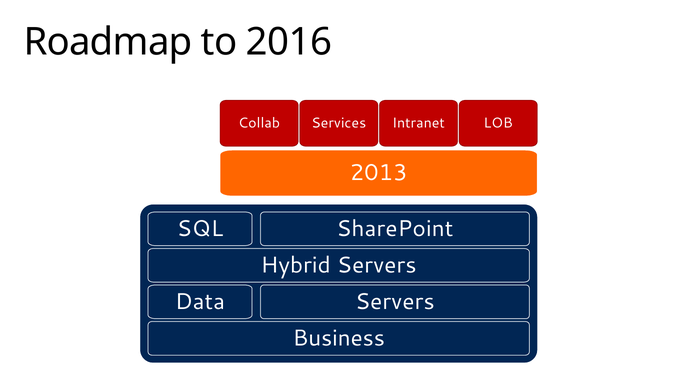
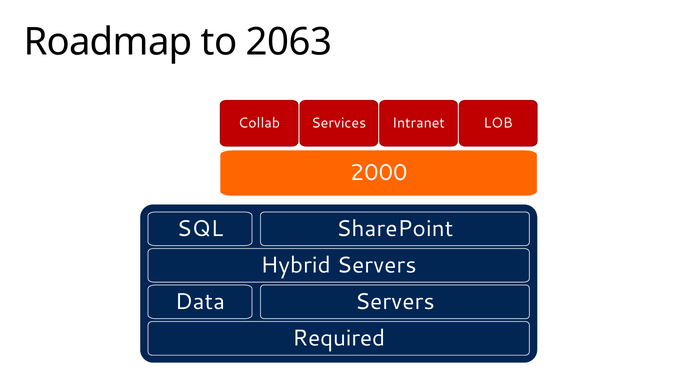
2016: 2016 -> 2063 (289, 42)
2013: 2013 -> 2000 (379, 173)
Business: Business -> Required (339, 338)
